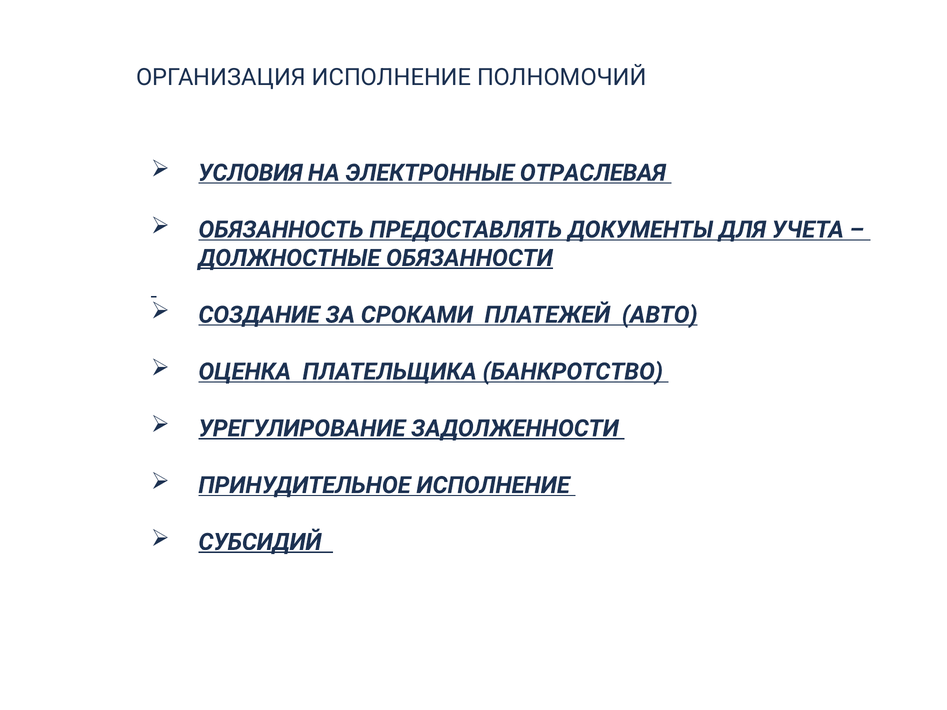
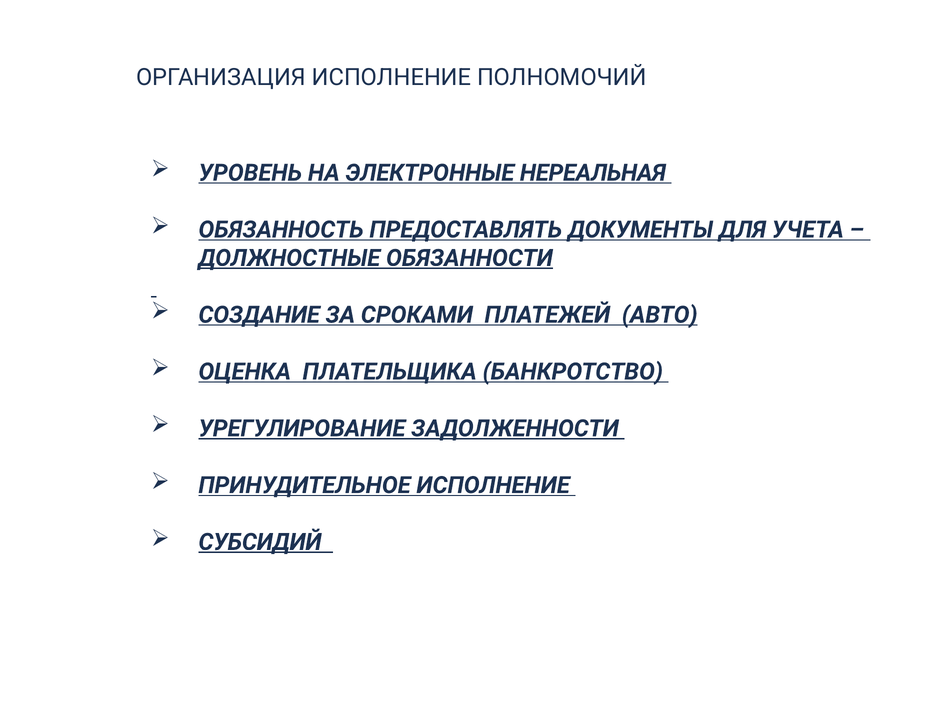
УСЛОВИЯ: УСЛОВИЯ -> УРОВЕНЬ (250, 173)
ОТРАСЛЕВАЯ: ОТРАСЛЕВАЯ -> НЕРЕАЛЬНАЯ (593, 173)
